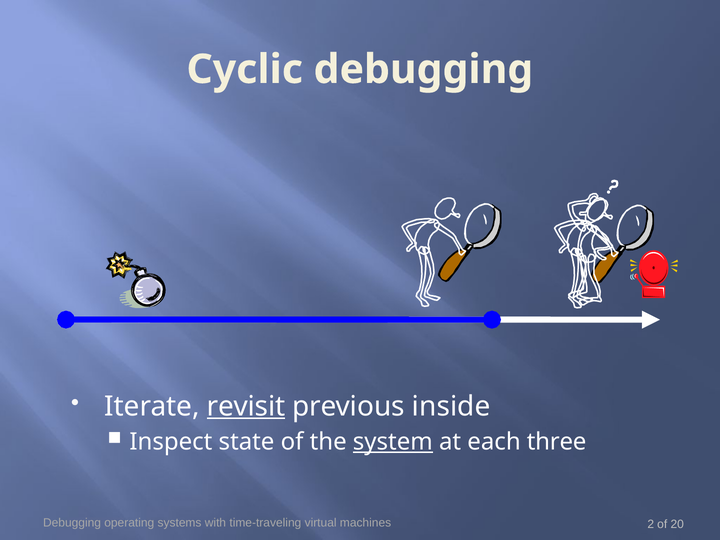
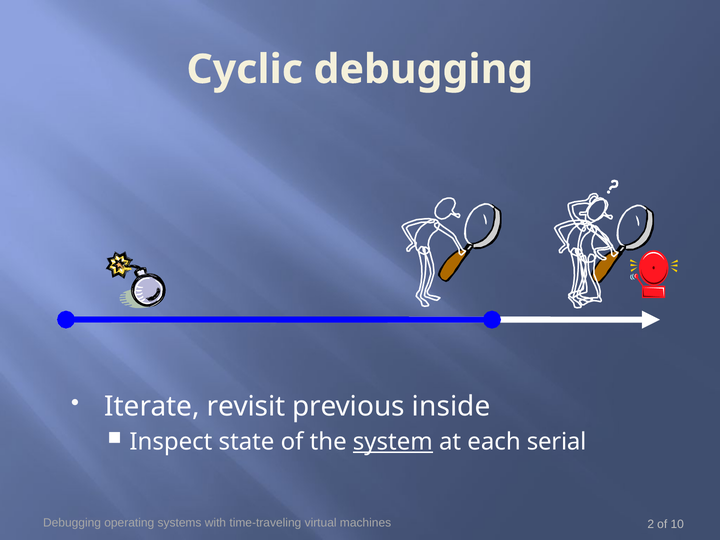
revisit underline: present -> none (246, 406)
three: three -> serial (557, 442)
20: 20 -> 10 (677, 524)
